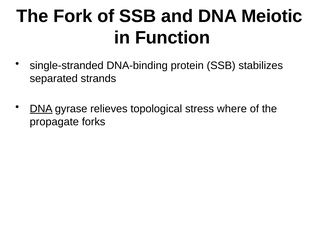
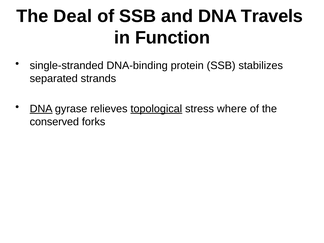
Fork: Fork -> Deal (73, 16)
Meiotic: Meiotic -> Travels (272, 16)
topological underline: none -> present (156, 109)
propagate: propagate -> conserved (54, 122)
